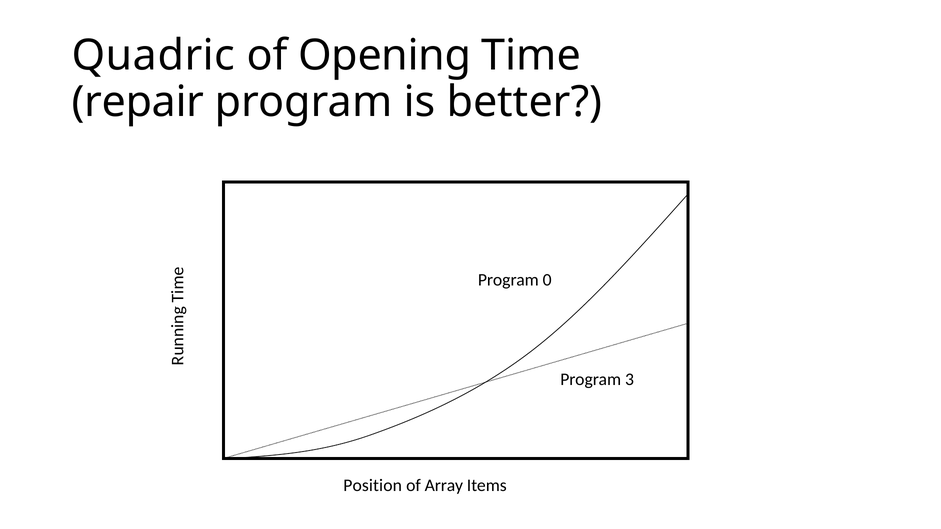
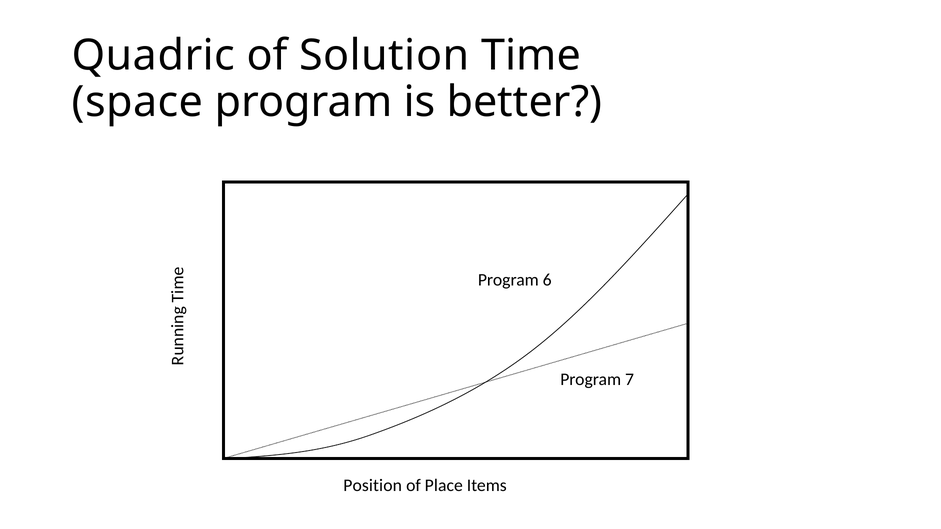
Opening: Opening -> Solution (384, 56)
repair: repair -> space (137, 102)
0: 0 -> 6 (547, 280)
3: 3 -> 7 (630, 380)
Array: Array -> Place (444, 486)
